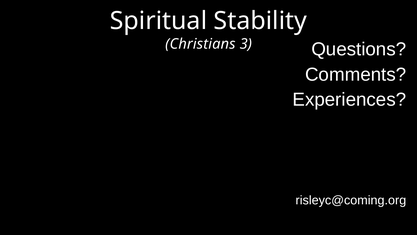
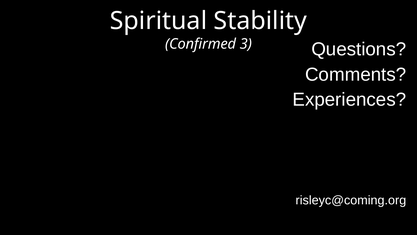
Christians: Christians -> Confirmed (201, 44)
